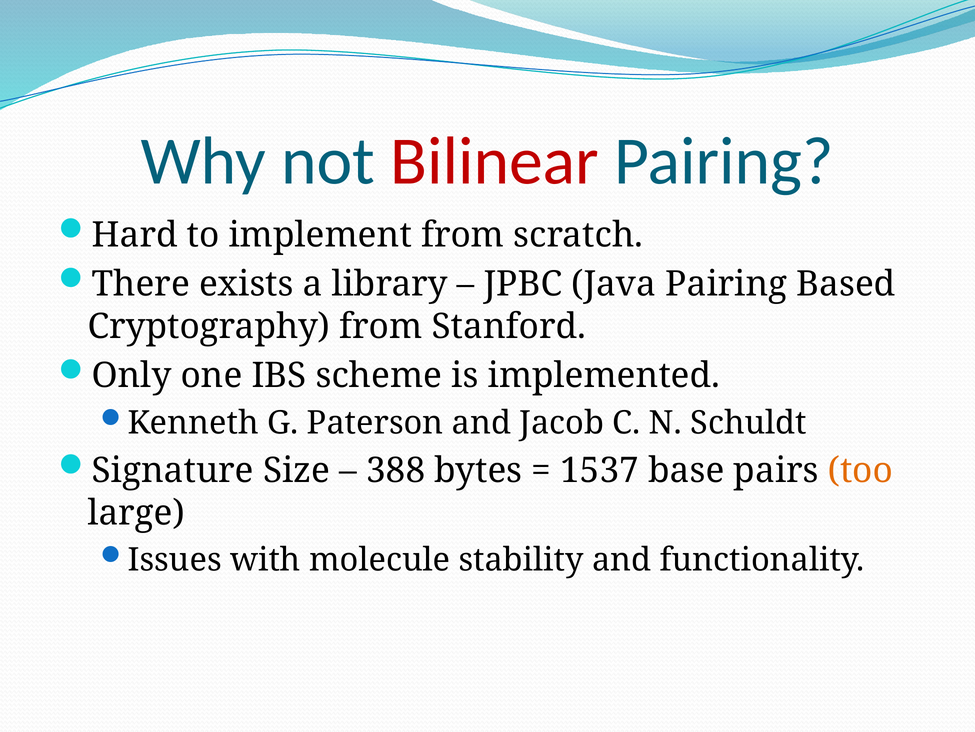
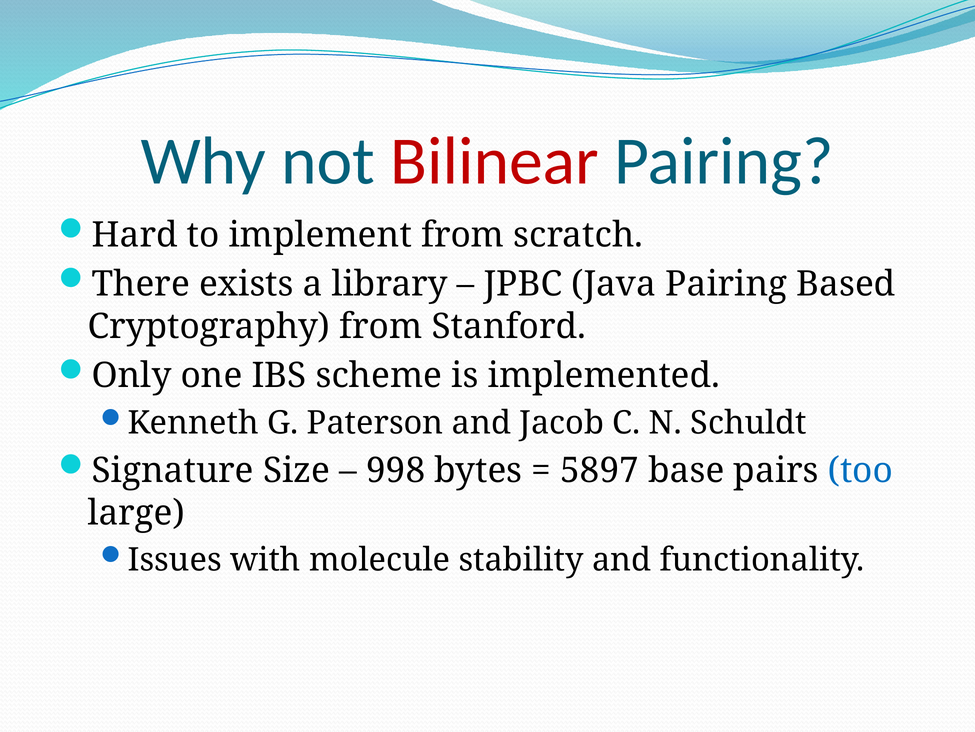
388: 388 -> 998 (396, 470)
1537: 1537 -> 5897 (600, 470)
too colour: orange -> blue (860, 470)
